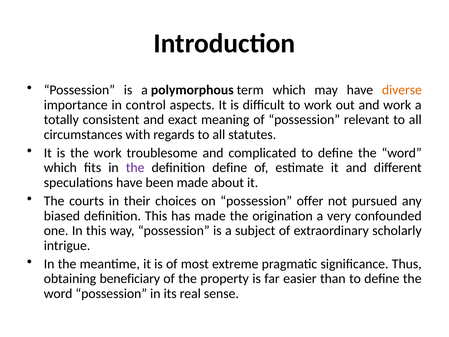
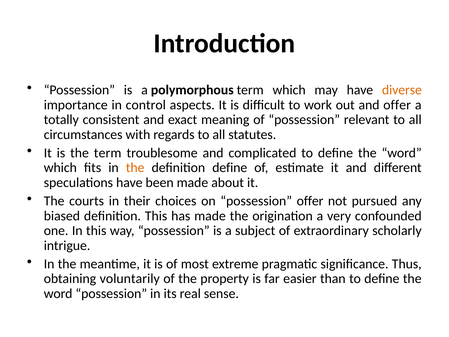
and work: work -> offer (397, 105)
the work: work -> term (108, 153)
the colour: purple -> orange (135, 168)
beneficiary: beneficiary -> voluntarily (130, 279)
